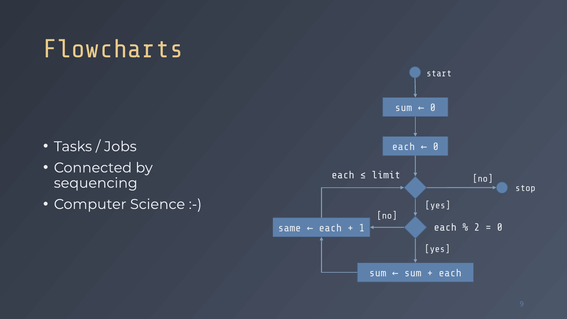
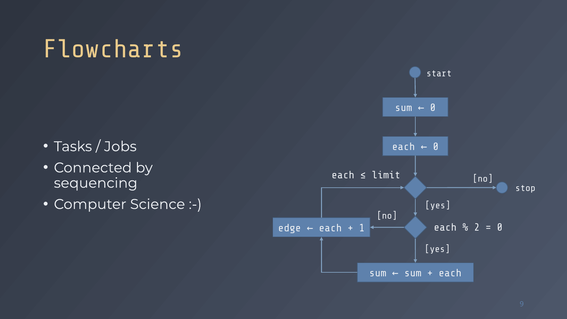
same: same -> edge (290, 228)
